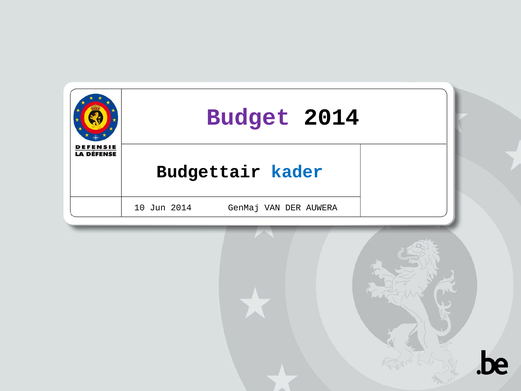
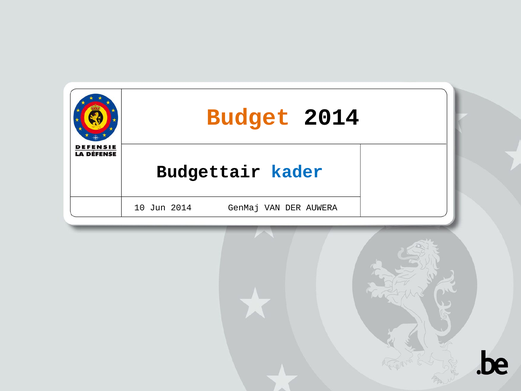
Budget colour: purple -> orange (248, 117)
